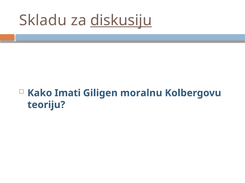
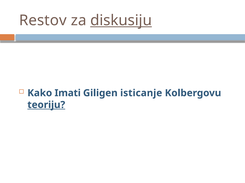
Skladu: Skladu -> Restov (43, 20)
moralnu: moralnu -> isticanje (141, 93)
teoriju underline: none -> present (46, 105)
